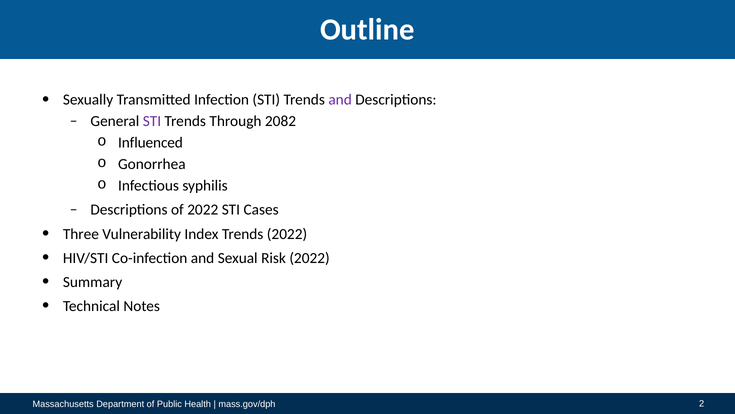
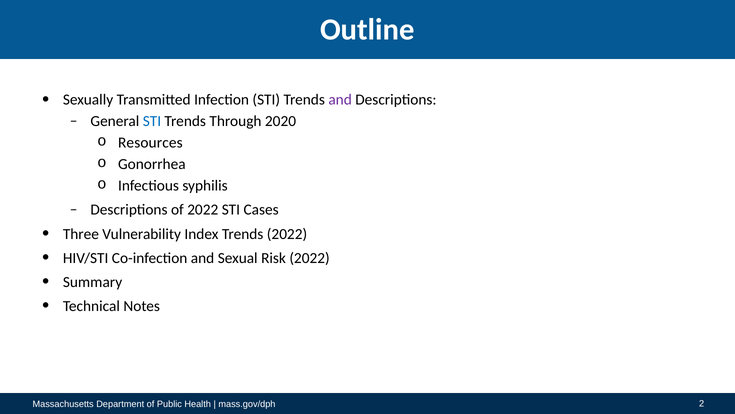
STI colour: purple -> blue (152, 121)
2082: 2082 -> 2020 (281, 121)
Influenced: Influenced -> Resources (150, 143)
